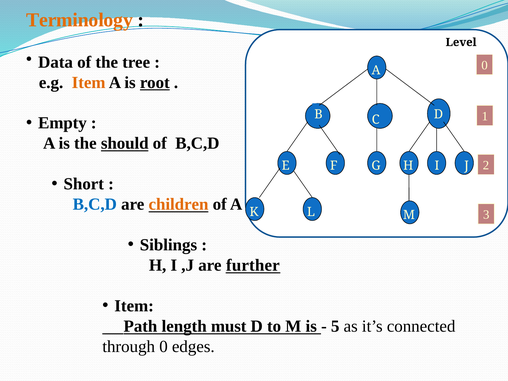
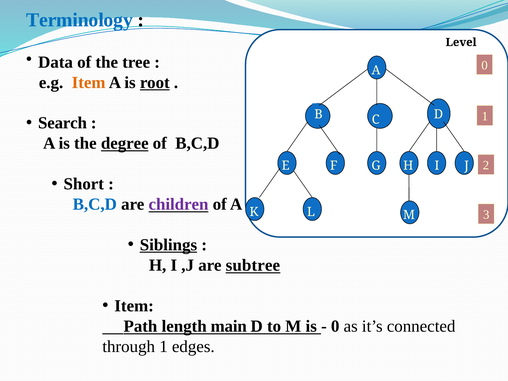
Terminology colour: orange -> blue (80, 20)
Empty: Empty -> Search (63, 123)
should: should -> degree (125, 143)
children colour: orange -> purple (179, 204)
Siblings underline: none -> present (168, 245)
further: further -> subtree (253, 265)
must: must -> main (229, 326)
5: 5 -> 0 (335, 326)
through 0: 0 -> 1 (163, 347)
